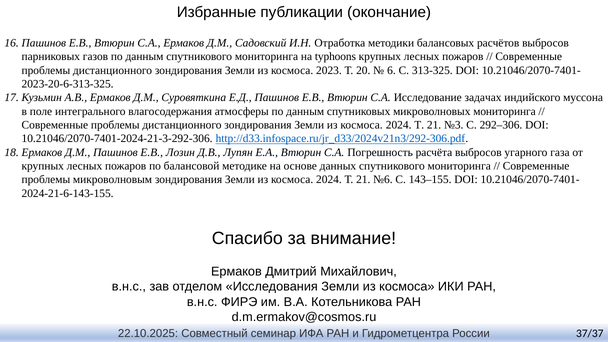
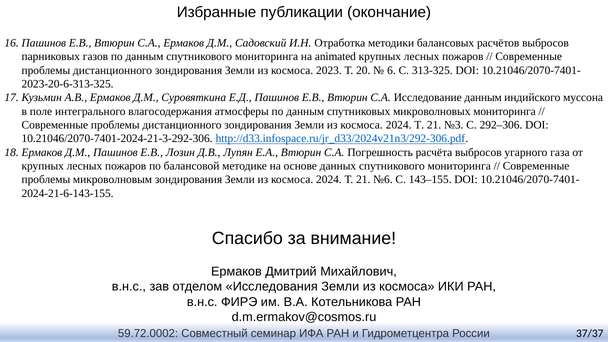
typhoons: typhoons -> animated (335, 57)
Исследование задачах: задачах -> данным (483, 98)
22.10.2025: 22.10.2025 -> 59.72.0002 (148, 333)
